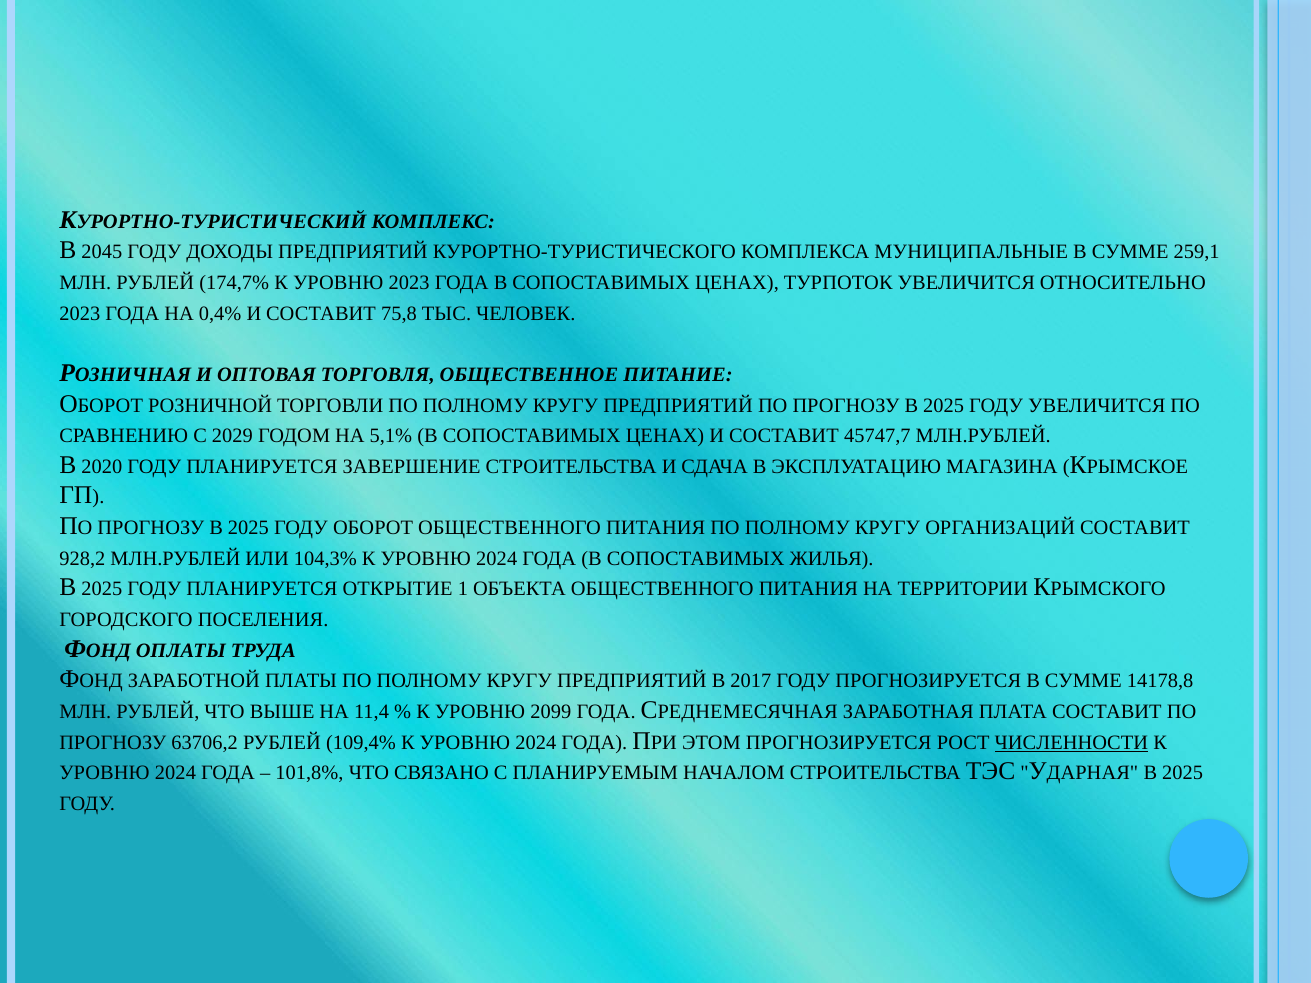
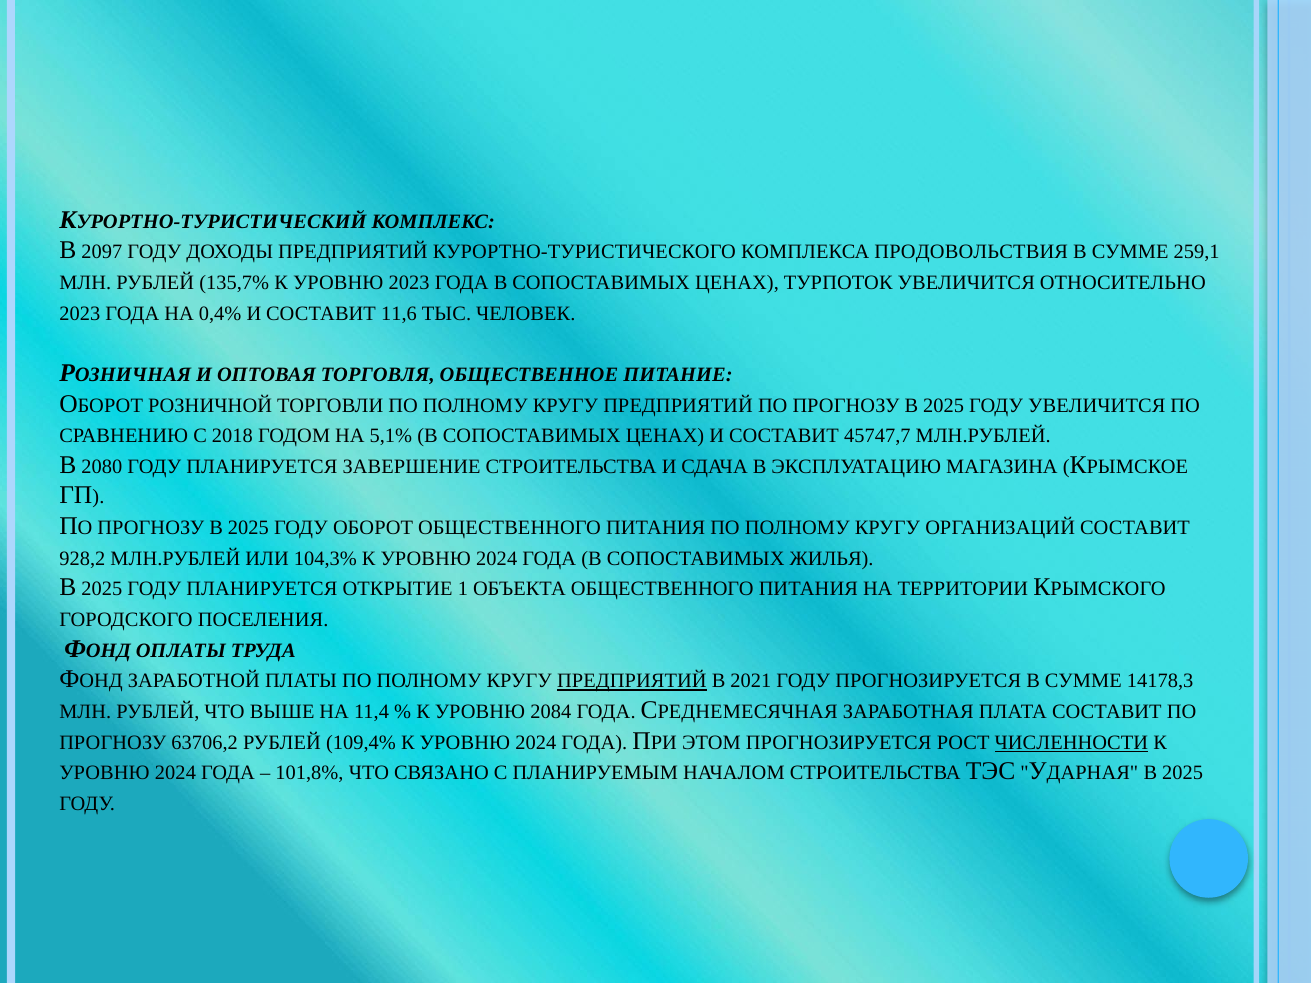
2045: 2045 -> 2097 (102, 252)
МУНИЦИПАЛЬНЫЕ: МУНИЦИПАЛЬНЫЕ -> ПРОДОВОЛЬСТВИЯ (971, 252)
174,7%: 174,7% -> 135,7% (234, 283)
75,8: 75,8 -> 11,6 (399, 313)
2029: 2029 -> 2018 (232, 436)
2020: 2020 -> 2080 (102, 467)
ПРЕДПРИЯТИЙ underline: none -> present (632, 681)
2017: 2017 -> 2021 (751, 681)
14178,8: 14178,8 -> 14178,3 (1160, 681)
2099: 2099 -> 2084 (551, 712)
